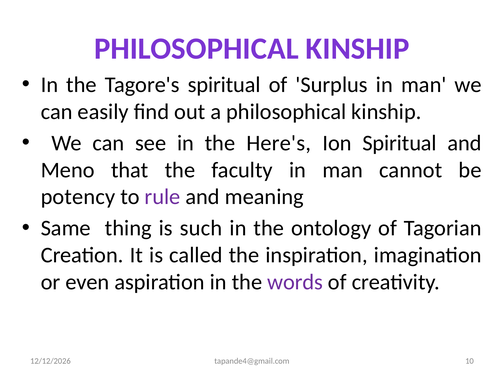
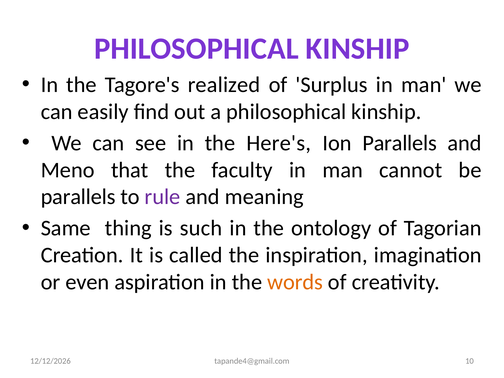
Tagore's spiritual: spiritual -> realized (224, 85)
Ion Spiritual: Spiritual -> Parallels (400, 143)
potency: potency -> parallels (78, 197)
words colour: purple -> orange (295, 282)
